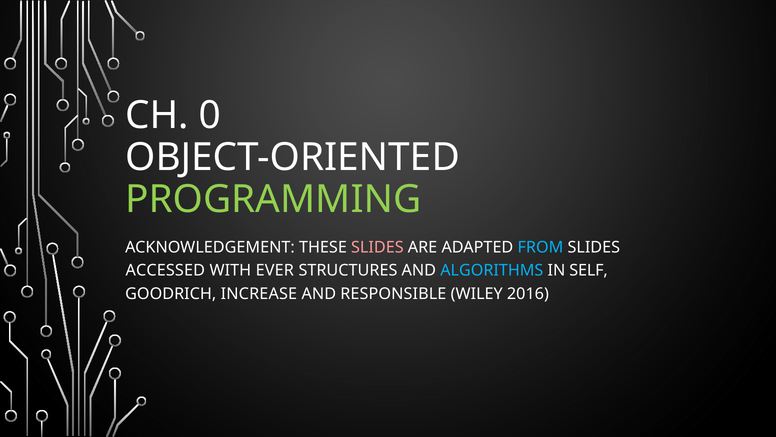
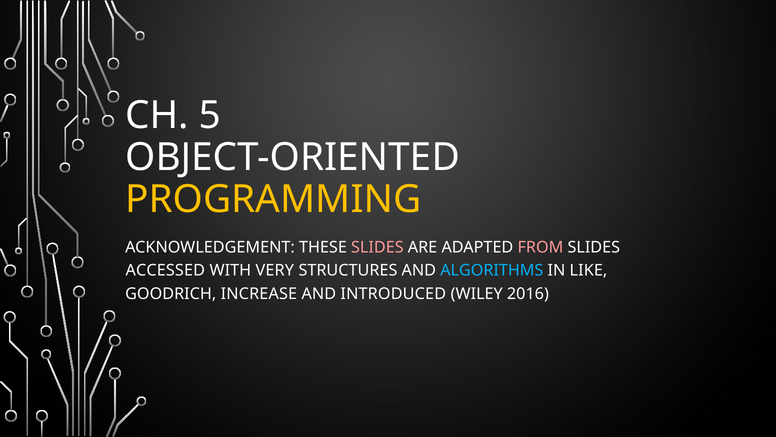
0: 0 -> 5 (210, 115)
PROGRAMMING colour: light green -> yellow (273, 199)
FROM colour: light blue -> pink (540, 247)
EVER: EVER -> VERY (275, 270)
SELF: SELF -> LIKE (588, 270)
RESPONSIBLE: RESPONSIBLE -> INTRODUCED (393, 293)
